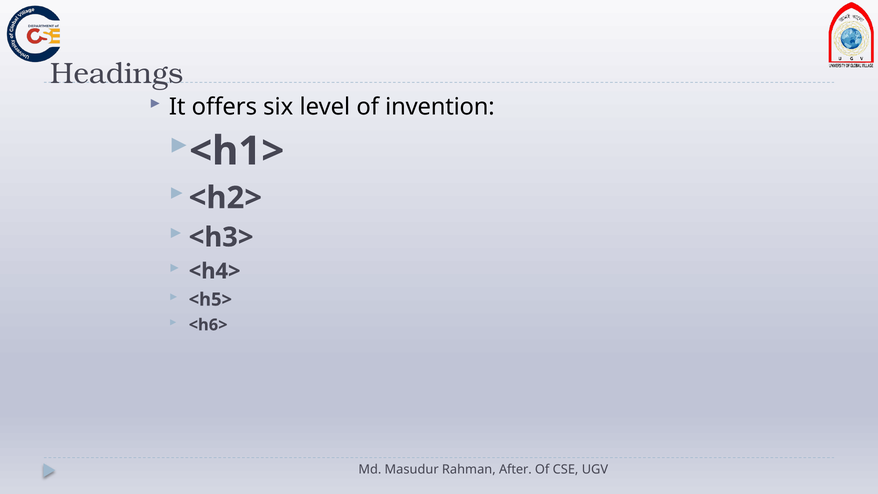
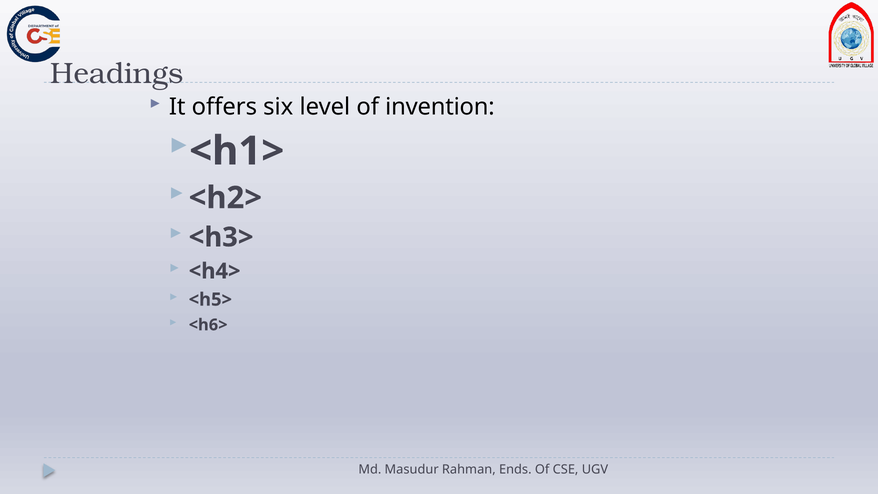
After: After -> Ends (515, 470)
